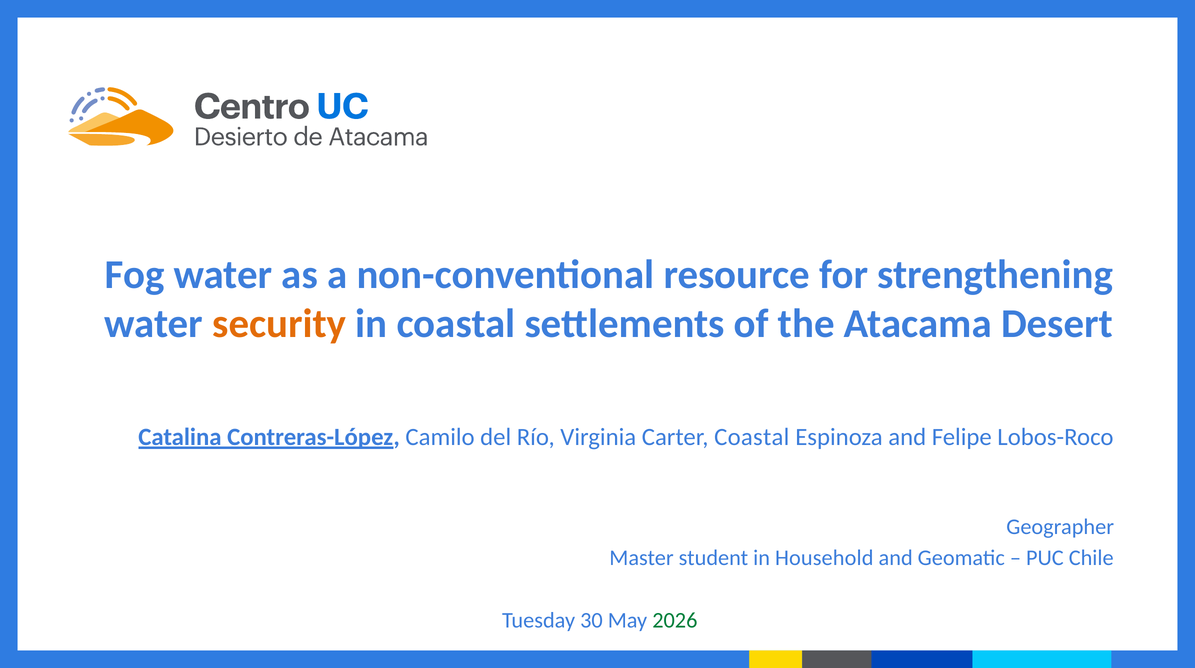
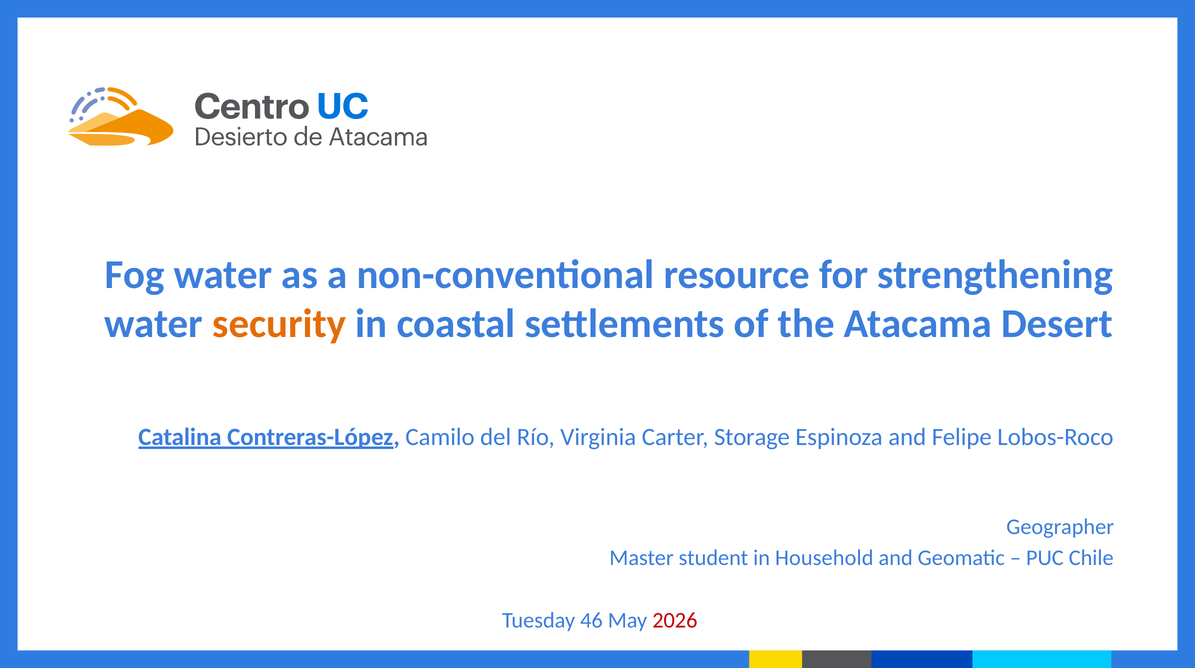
Carter Coastal: Coastal -> Storage (752, 437)
30: 30 -> 46 (591, 620)
2026 colour: green -> red (675, 620)
